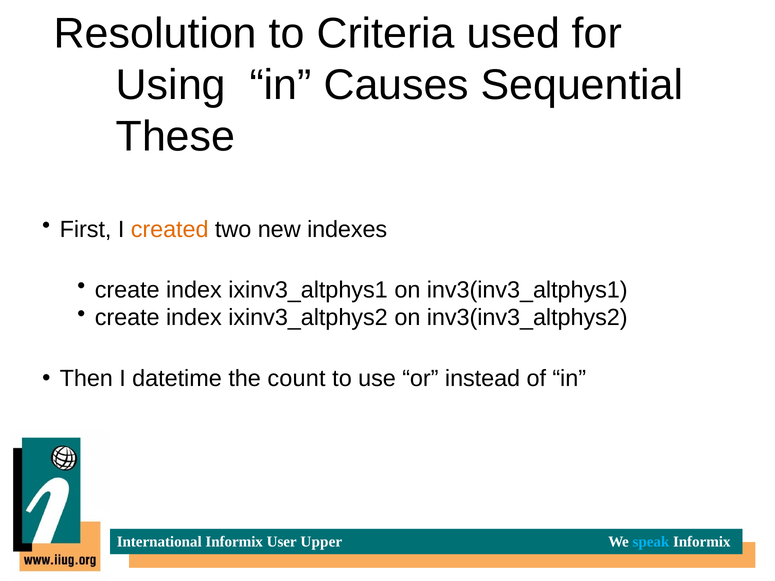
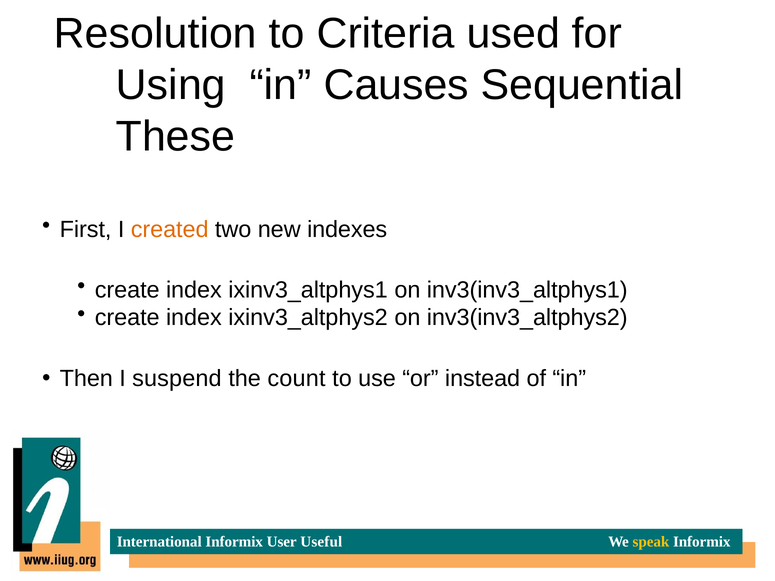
datetime: datetime -> suspend (177, 379)
Upper: Upper -> Useful (321, 542)
speak colour: light blue -> yellow (651, 542)
